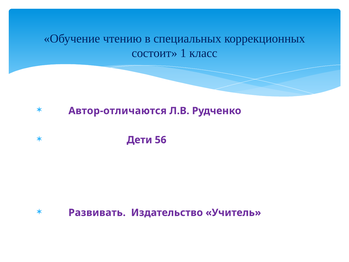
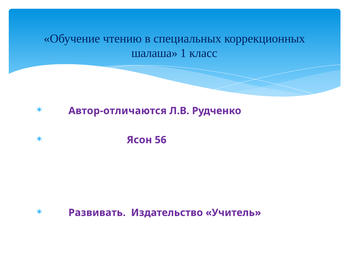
состоит: состоит -> шалаша (154, 53)
Дети: Дети -> Ясон (139, 140)
